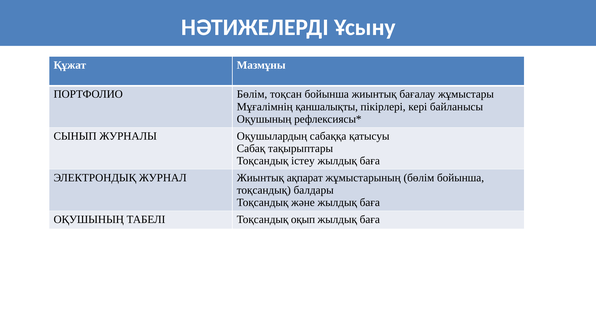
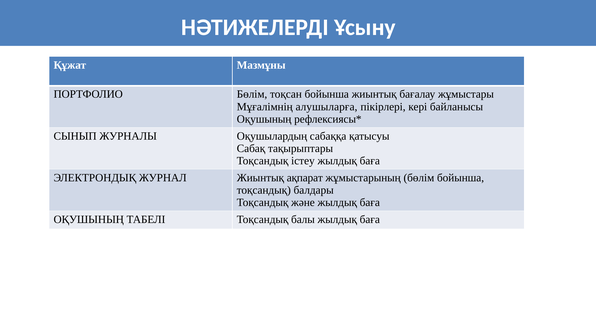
қаншалықты: қаншалықты -> алушыларға (327, 106)
оқып: оқып -> балы (303, 219)
